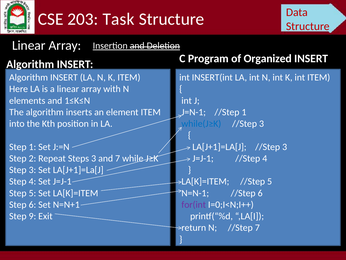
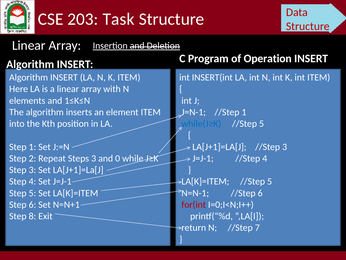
Organized: Organized -> Operation (268, 58)
3: 3 -> 5 (262, 123)
and 7: 7 -> 0 (118, 158)
for(int colour: purple -> red (194, 204)
9: 9 -> 8 (32, 216)
